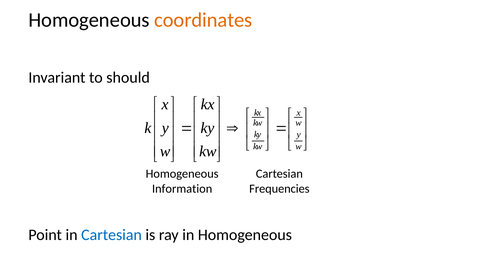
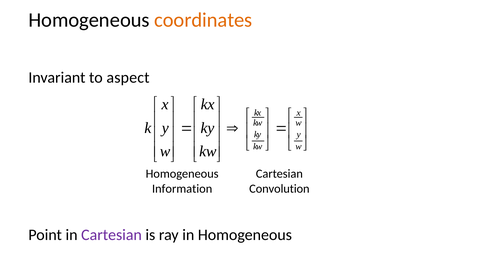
should: should -> aspect (128, 78)
Frequencies: Frequencies -> Convolution (279, 189)
Cartesian colour: blue -> purple (112, 235)
